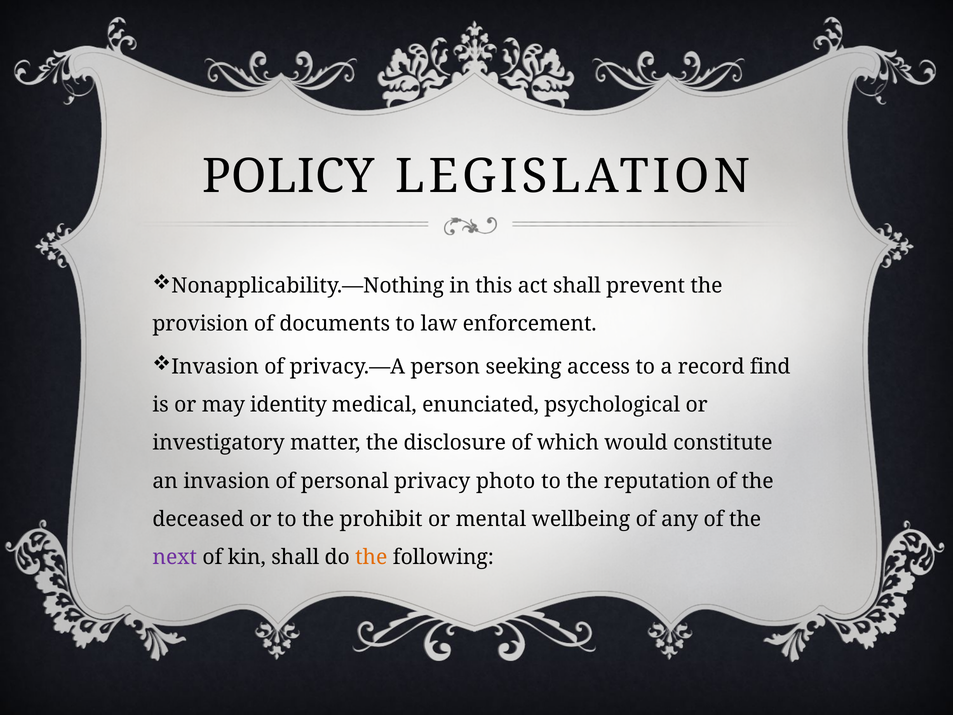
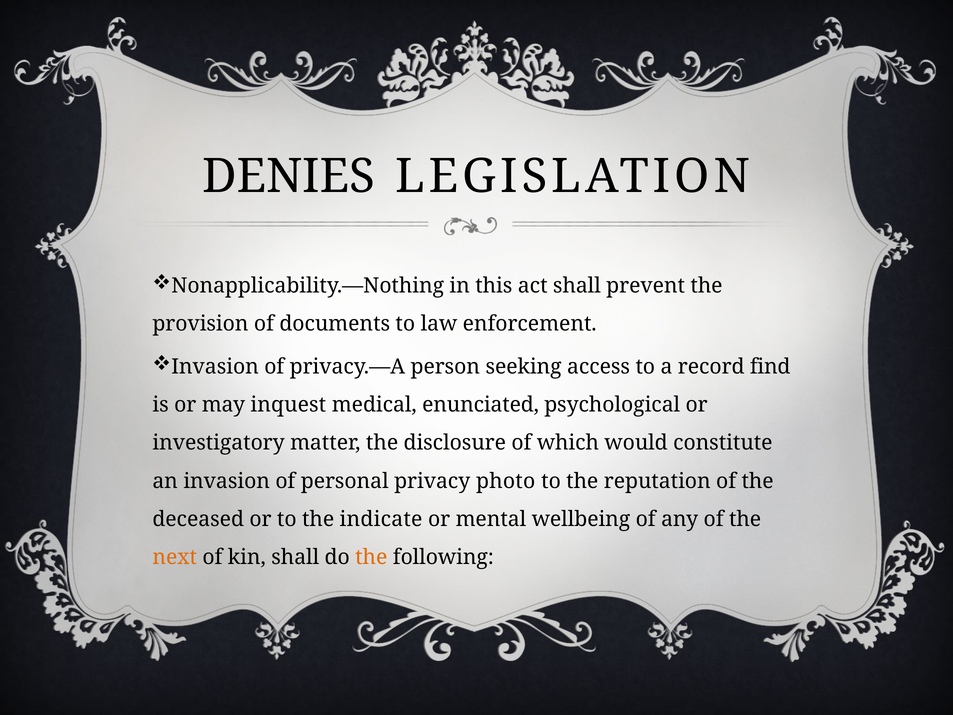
POLICY: POLICY -> DENIES (289, 176)
identity: identity -> inquest (288, 405)
prohibit: prohibit -> indicate (381, 519)
next colour: purple -> orange (175, 557)
